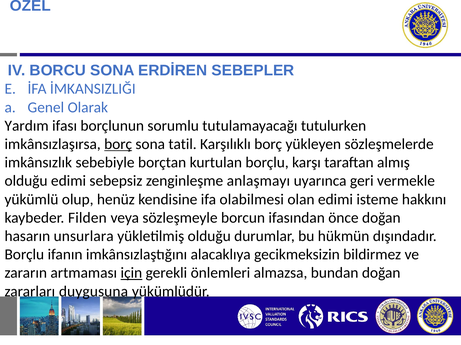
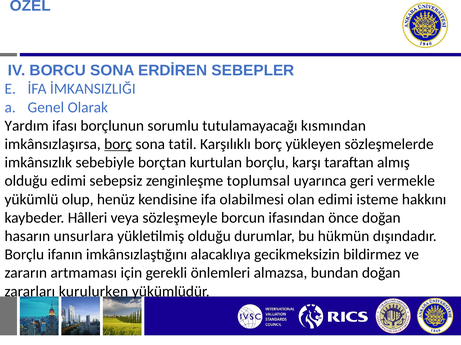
tutulurken: tutulurken -> kısmından (333, 126)
anlaşmayı: anlaşmayı -> toplumsal (258, 181)
Filden: Filden -> Hâlleri (88, 218)
için underline: present -> none (131, 273)
duygusuna: duygusuna -> kurulurken (93, 292)
